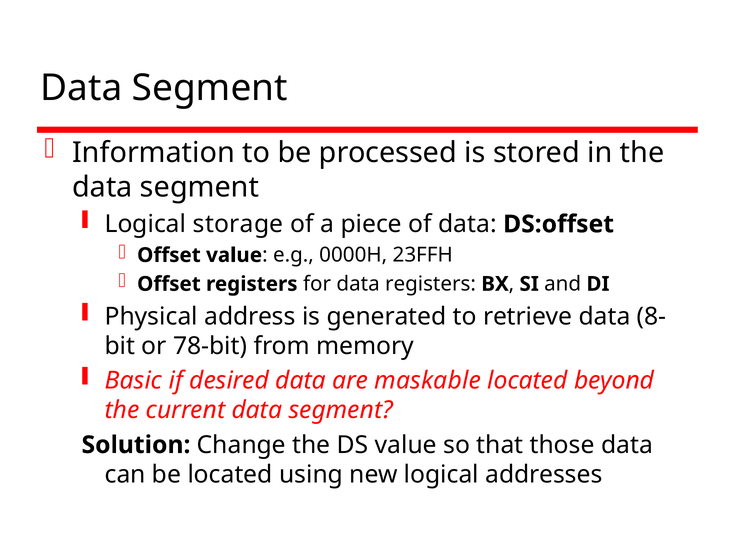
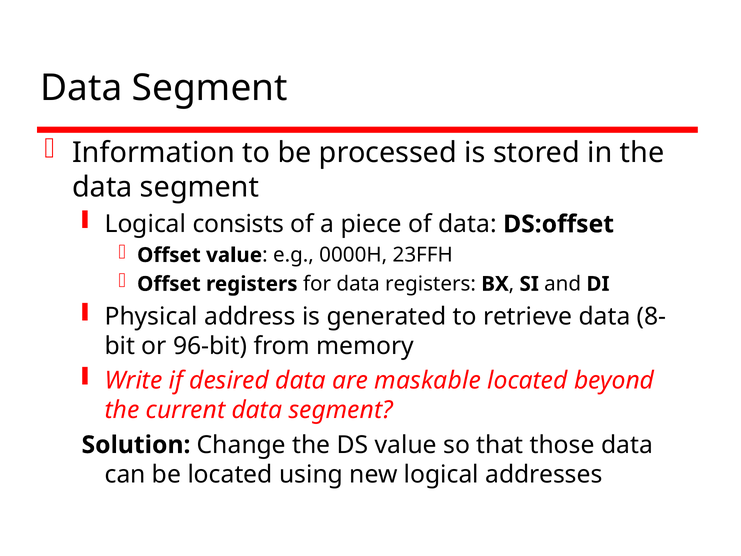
storage: storage -> consists (238, 224)
78-bit: 78-bit -> 96-bit (210, 346)
Basic: Basic -> Write (134, 380)
